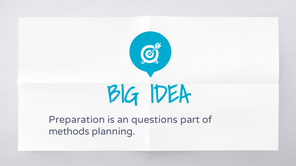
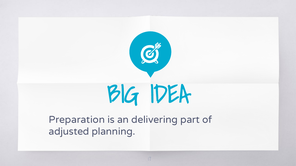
questions: questions -> delivering (155, 120)
methods: methods -> adjusted (69, 132)
